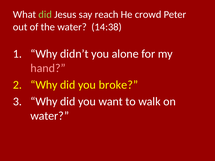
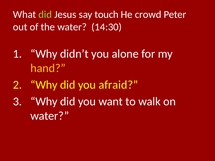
reach: reach -> touch (107, 15)
14:38: 14:38 -> 14:30 (107, 27)
hand colour: pink -> yellow (48, 68)
broke: broke -> afraid (118, 85)
